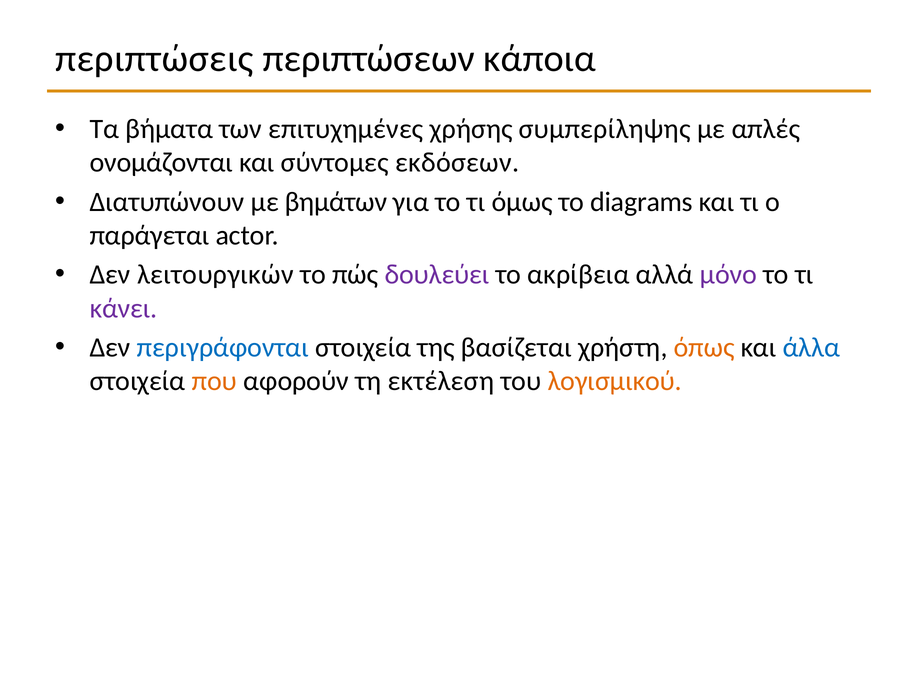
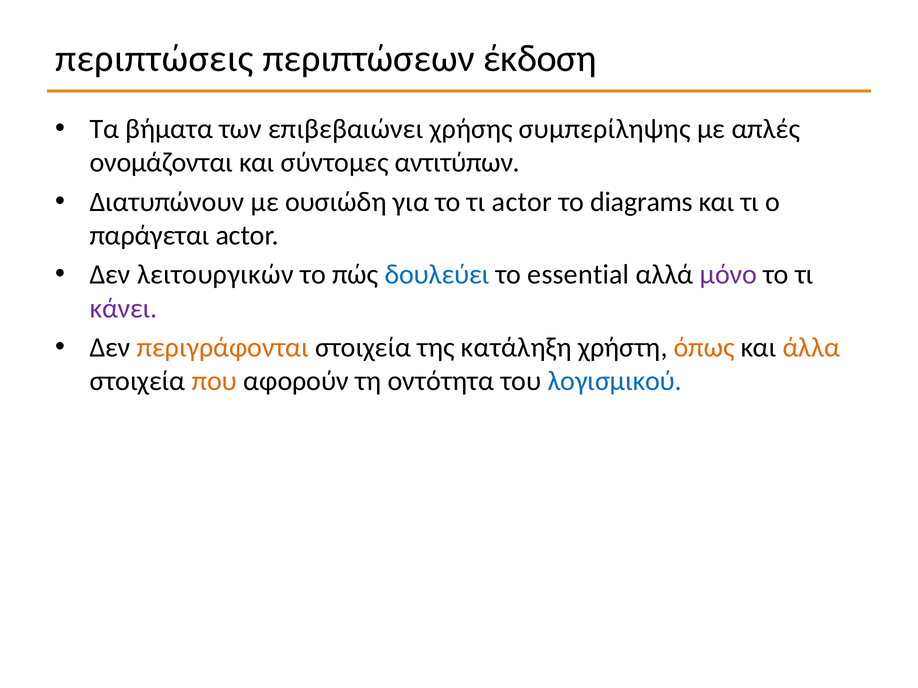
κάποια: κάποια -> έκδοση (540, 58)
επιτυχημένες: επιτυχημένες -> επιβεβαιώνει (346, 129)
εκδόσεων: εκδόσεων -> αντιτύπων (457, 163)
βημάτων: βημάτων -> ουσιώδη (336, 202)
τι όμως: όμως -> actor (522, 202)
δουλεύει colour: purple -> blue (437, 275)
ακρίβεια: ακρίβεια -> essential (578, 275)
περιγράφονται colour: blue -> orange (223, 348)
βασίζεται: βασίζεται -> κατάληξη (516, 348)
άλλα colour: blue -> orange (811, 348)
εκτέλεση: εκτέλεση -> οντότητα (441, 381)
λογισμικού colour: orange -> blue (615, 381)
